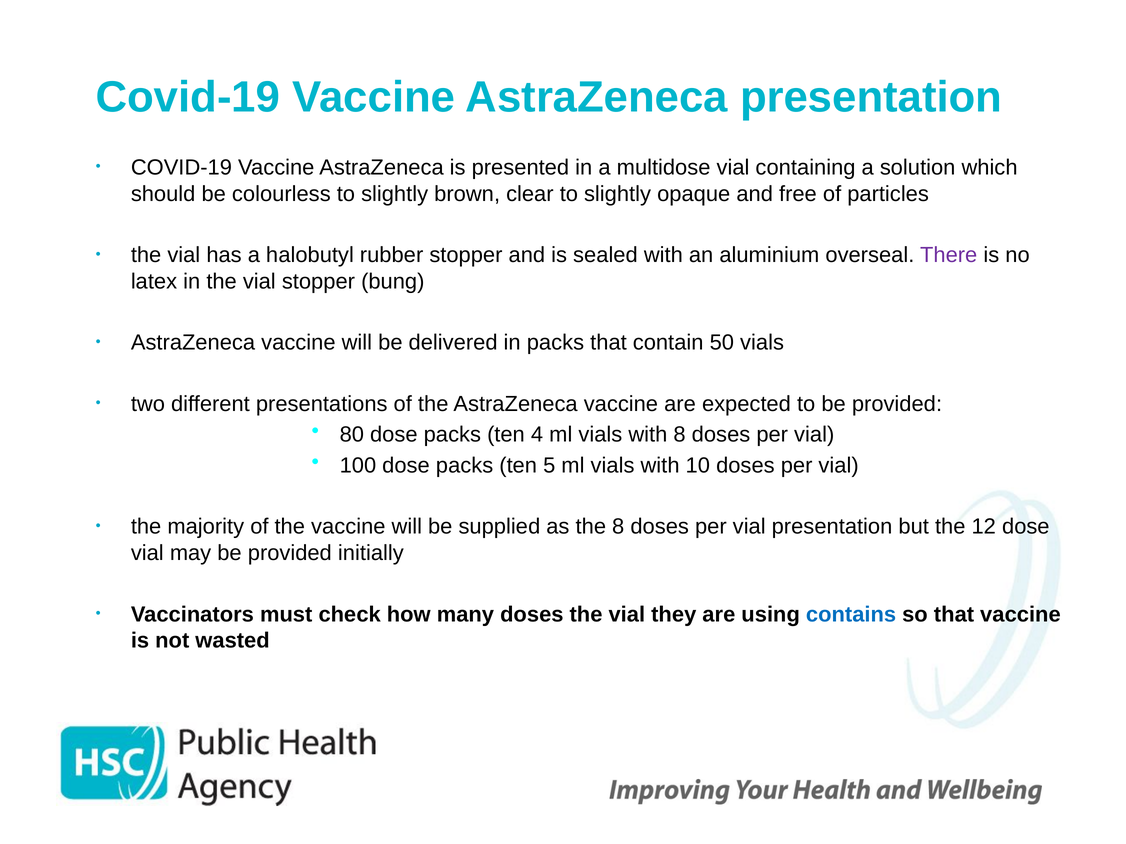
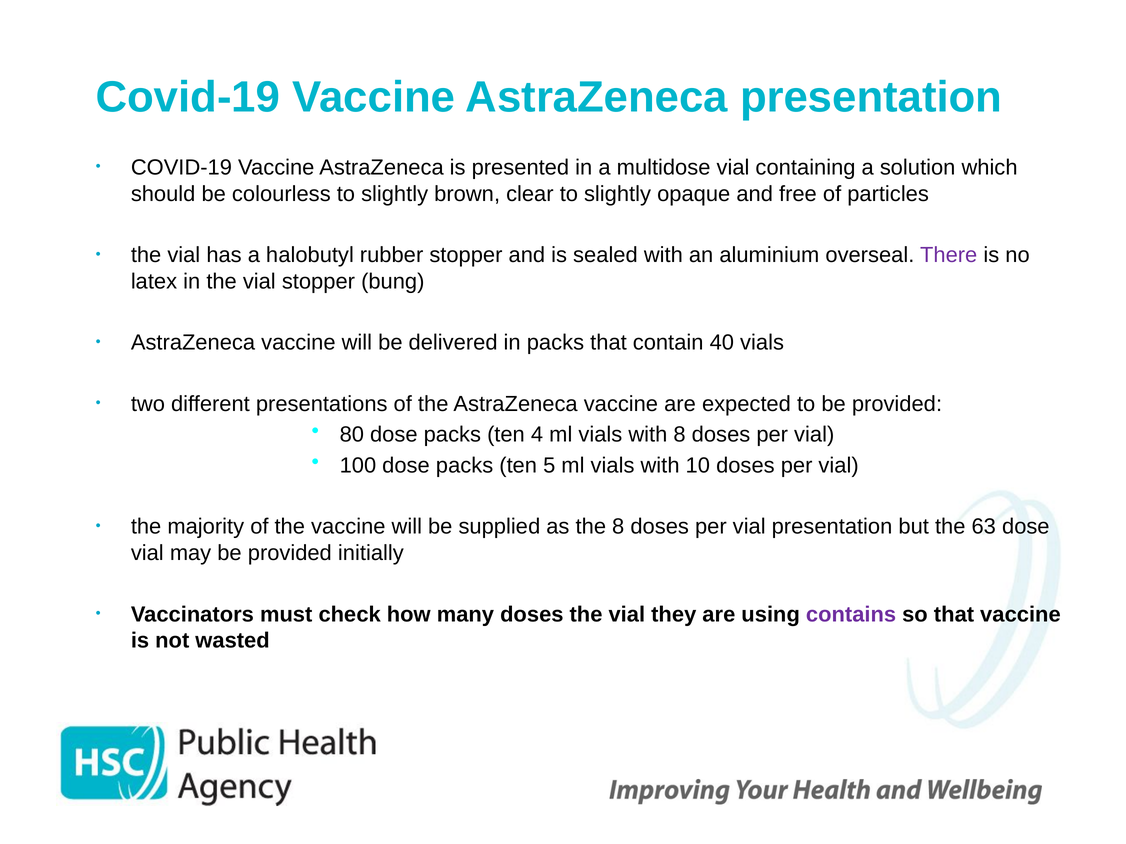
50: 50 -> 40 (722, 343)
12: 12 -> 63 (984, 527)
contains colour: blue -> purple (851, 615)
